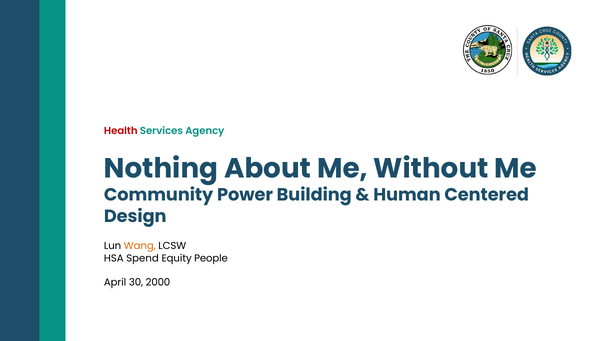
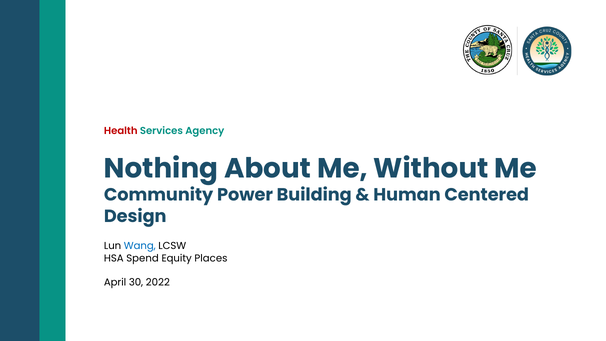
Wang colour: orange -> blue (140, 246)
People: People -> Places (211, 258)
2000: 2000 -> 2022 (158, 282)
